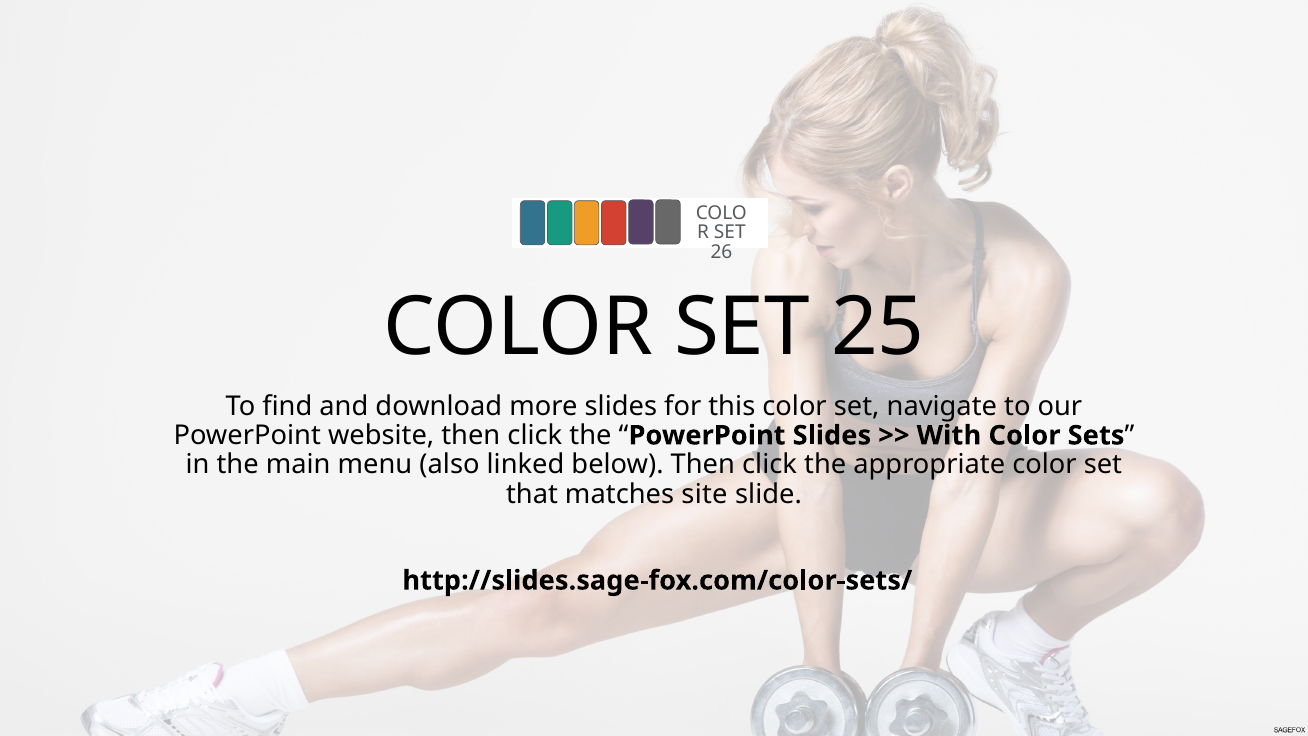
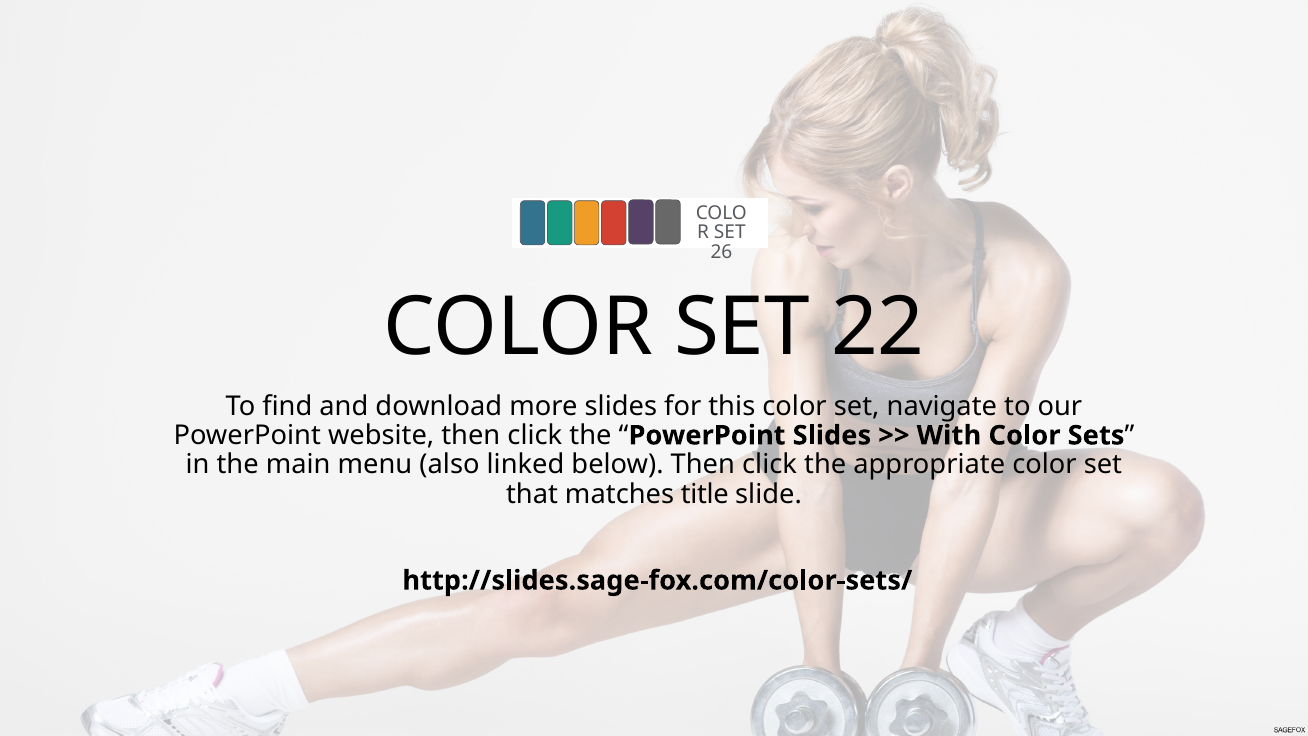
25: 25 -> 22 (878, 327)
site: site -> title (705, 494)
